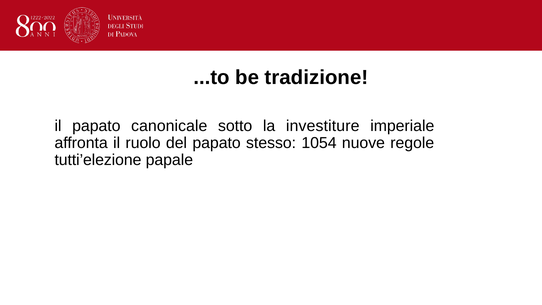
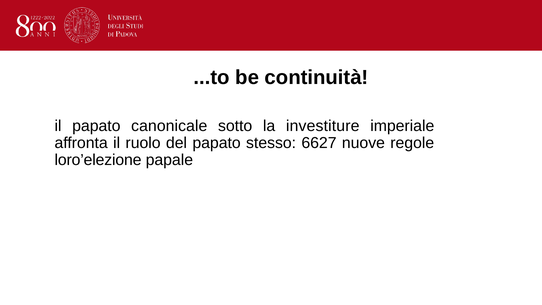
tradizione: tradizione -> continuità (317, 78)
1054: 1054 -> 6627 (319, 143)
tutti’elezione: tutti’elezione -> loro’elezione (98, 160)
